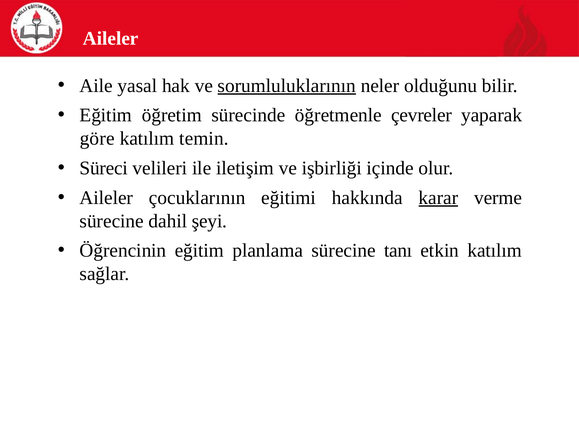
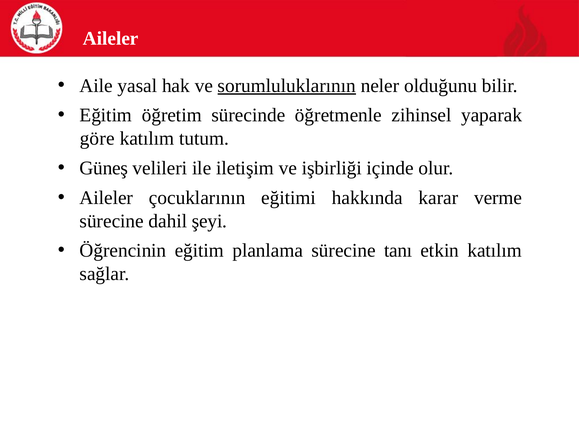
çevreler: çevreler -> zihinsel (421, 115)
temin: temin -> tutum (204, 138)
Süreci: Süreci -> Güneş (104, 168)
karar underline: present -> none (438, 197)
